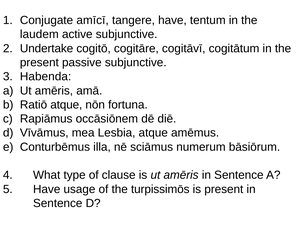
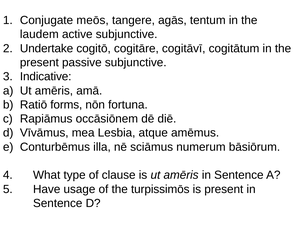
amīcī: amīcī -> meōs (93, 20)
tangere have: have -> agās (172, 20)
Habenda: Habenda -> Indicative (46, 77)
Ratiō atque: atque -> forms (66, 105)
